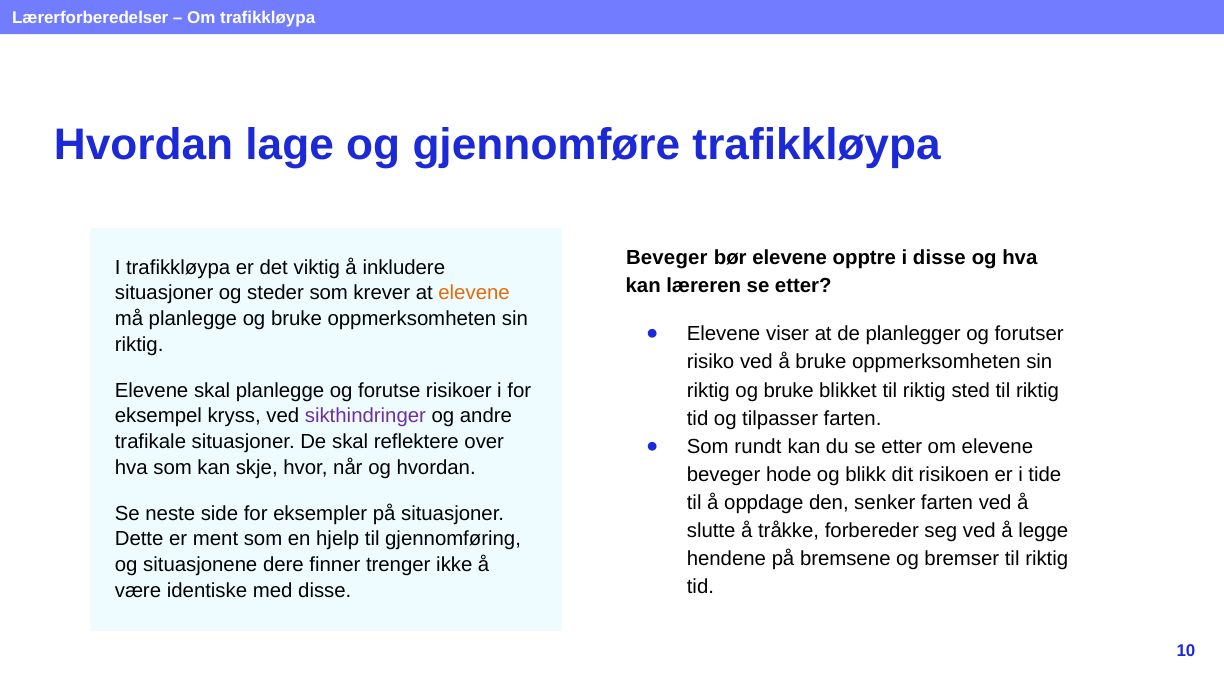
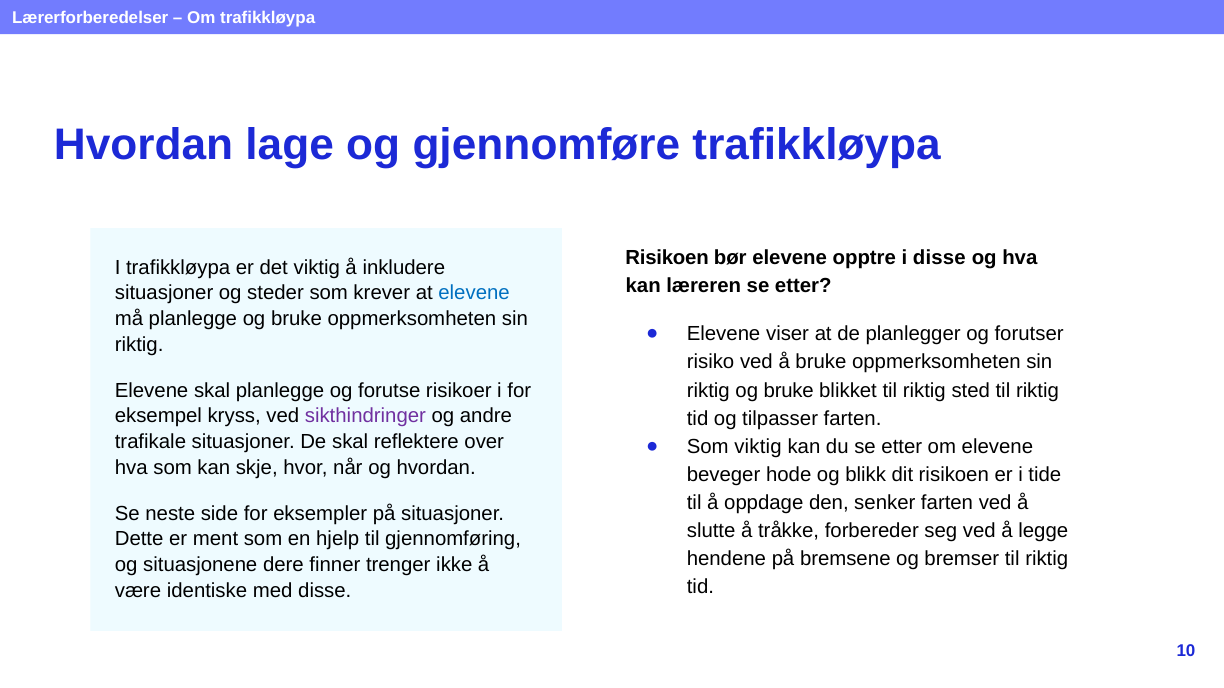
Beveger: Beveger -> Risikoen (667, 258)
elevene colour: orange -> blue (474, 293)
Som rundt: rundt -> viktig (758, 447)
